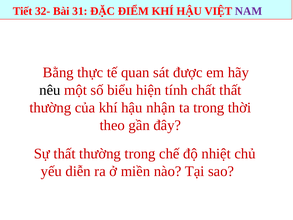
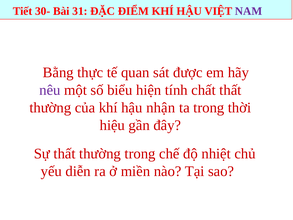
32-: 32- -> 30- (43, 11)
nêu colour: black -> purple (50, 90)
theo: theo -> hiệu (112, 125)
